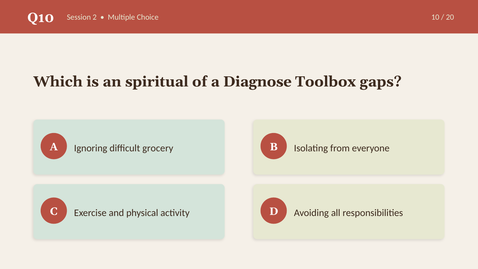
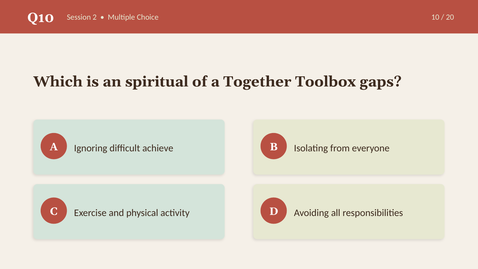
Diagnose: Diagnose -> Together (257, 82)
grocery: grocery -> achieve (158, 148)
